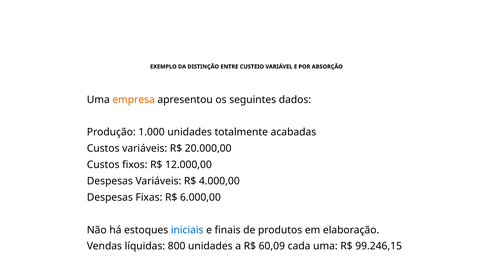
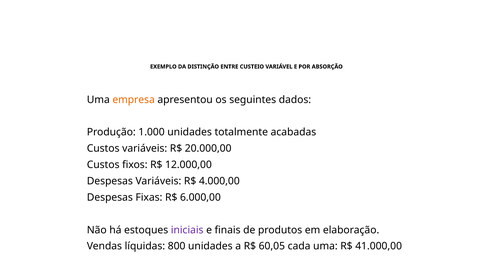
iniciais colour: blue -> purple (187, 229)
60,09: 60,09 -> 60,05 (272, 246)
99.246,15: 99.246,15 -> 41.000,00 (379, 246)
